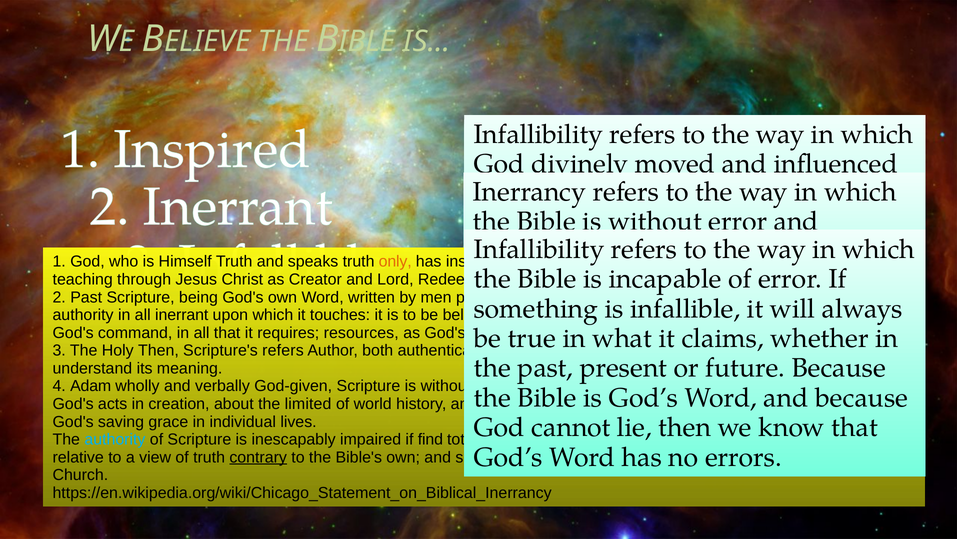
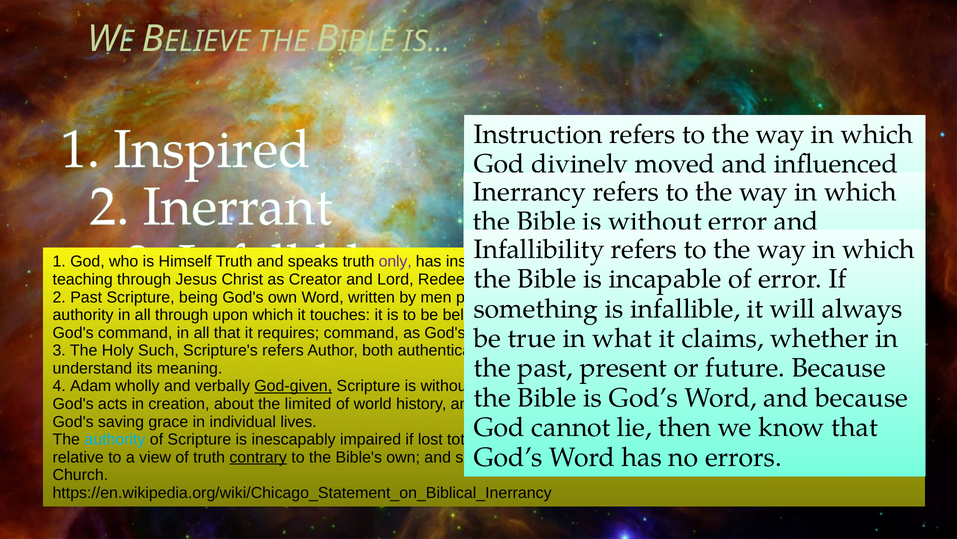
Infallibility: Infallibility -> Instruction (538, 134)
only colour: orange -> purple (395, 262)
all inerrant: inerrant -> through (182, 315)
requires resources: resources -> command (361, 333)
Holy Then: Then -> Such (158, 351)
God-given underline: none -> present (293, 386)
if find: find -> lost (430, 439)
